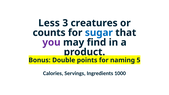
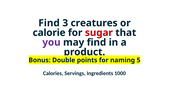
Less: Less -> Find (49, 23)
counts: counts -> calorie (49, 33)
sugar colour: blue -> red (99, 33)
